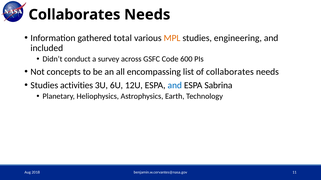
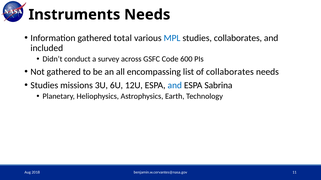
Collaborates: Collaborates -> Instruments (74, 15)
MPL colour: orange -> blue (172, 38)
studies engineering: engineering -> collaborates (238, 38)
Not concepts: concepts -> gathered (64, 72)
activities: activities -> missions (77, 85)
